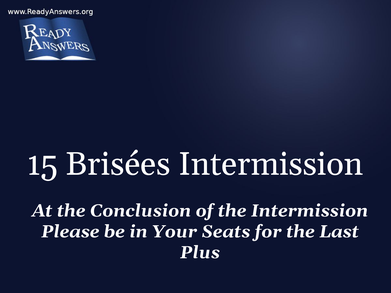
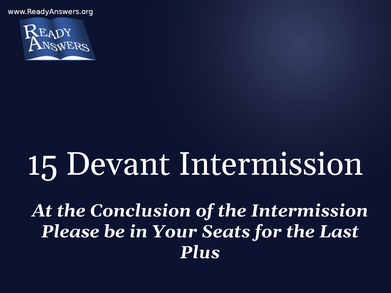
Brisées: Brisées -> Devant (118, 164)
